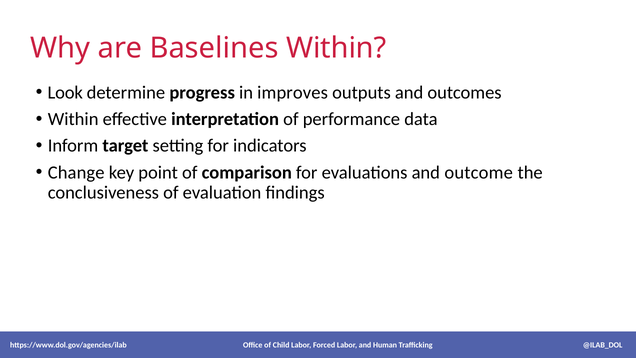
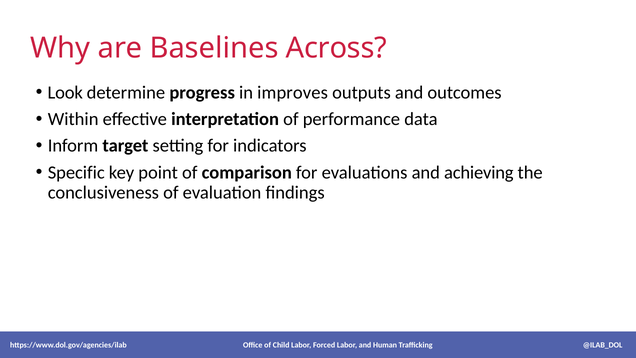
Baselines Within: Within -> Across (336, 48)
Change: Change -> Specific (76, 172)
outcome: outcome -> achieving (479, 172)
